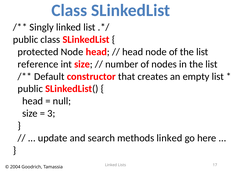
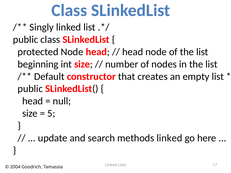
reference: reference -> beginning (38, 64)
3: 3 -> 5 (51, 114)
